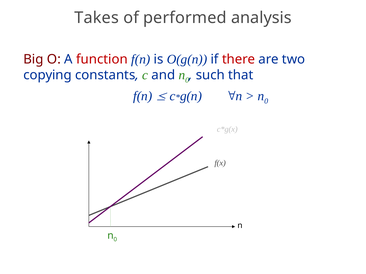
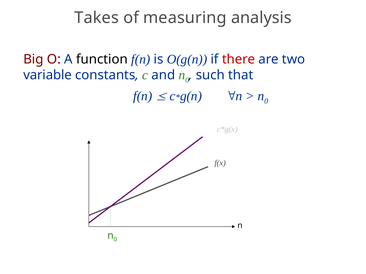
performed: performed -> measuring (185, 18)
function colour: red -> black (102, 59)
copying: copying -> variable (48, 75)
